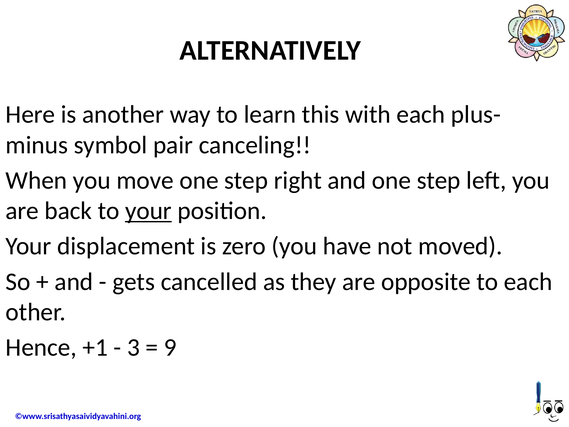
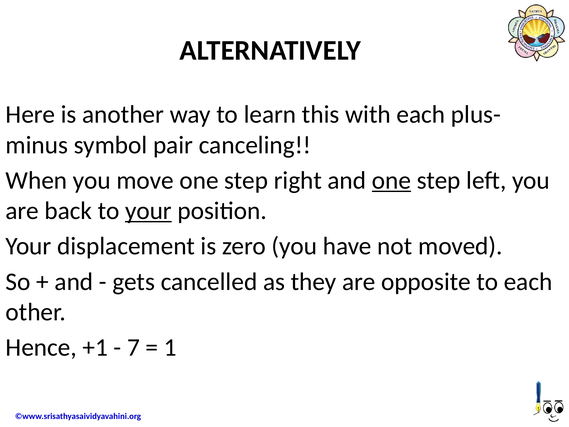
one underline: none -> present (392, 180)
3: 3 -> 7 (133, 347)
9: 9 -> 1 (170, 347)
